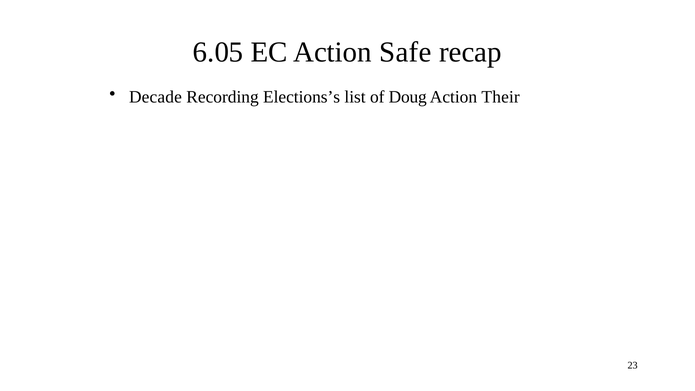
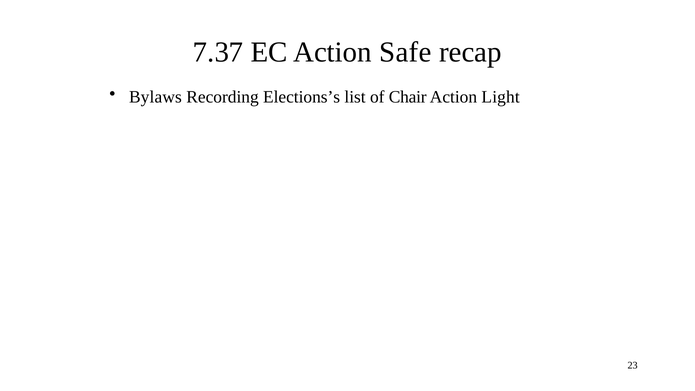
6.05: 6.05 -> 7.37 (218, 52)
Decade: Decade -> Bylaws (155, 97)
Doug: Doug -> Chair (408, 97)
Their: Their -> Light (501, 97)
